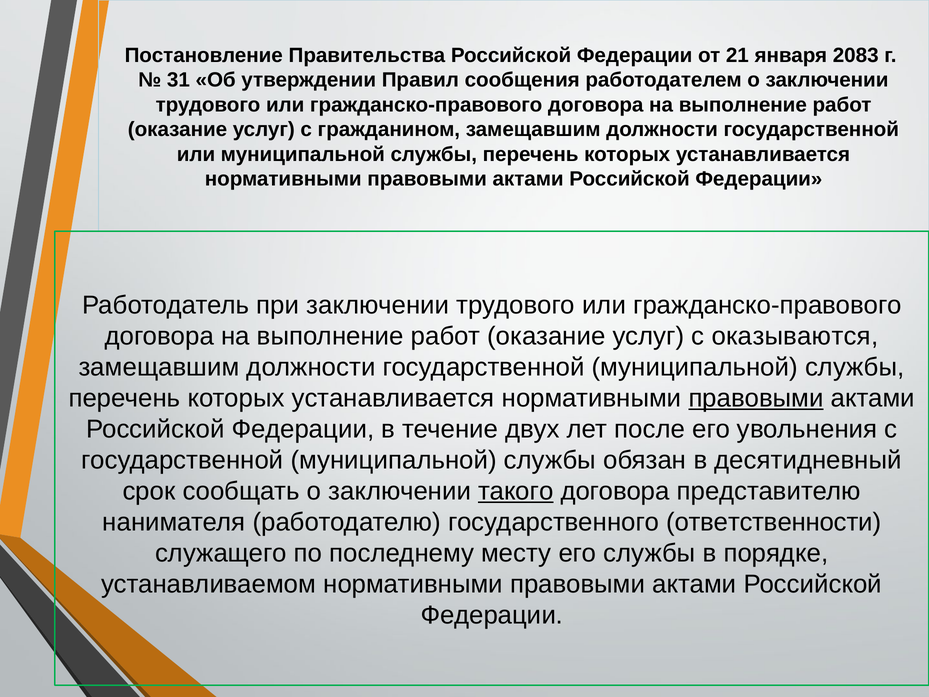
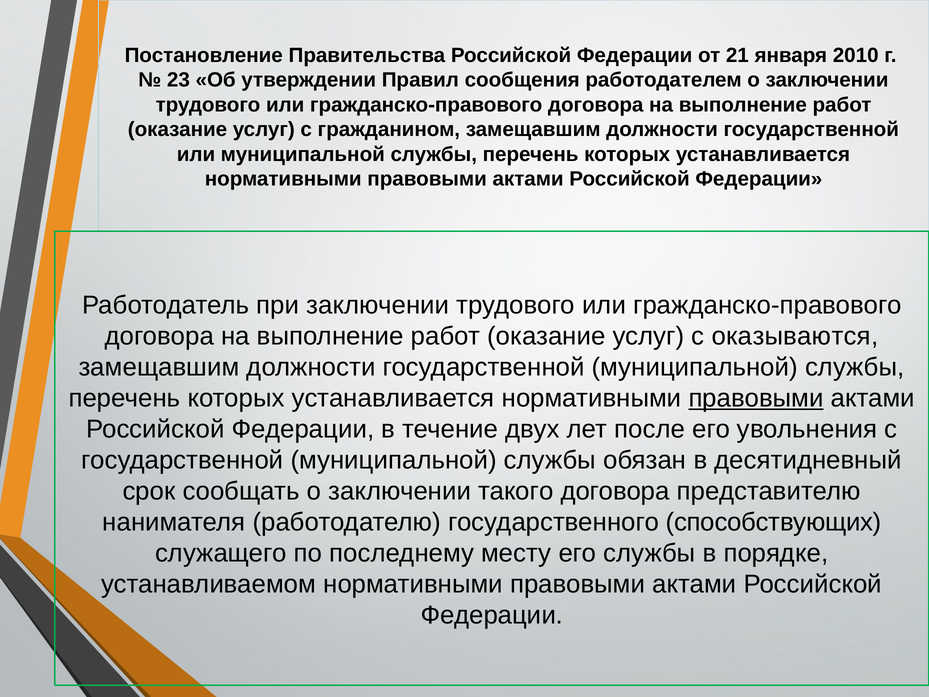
2083: 2083 -> 2010 (856, 55)
31: 31 -> 23 (178, 80)
такого underline: present -> none (516, 491)
ответственности: ответственности -> способствующих (774, 522)
